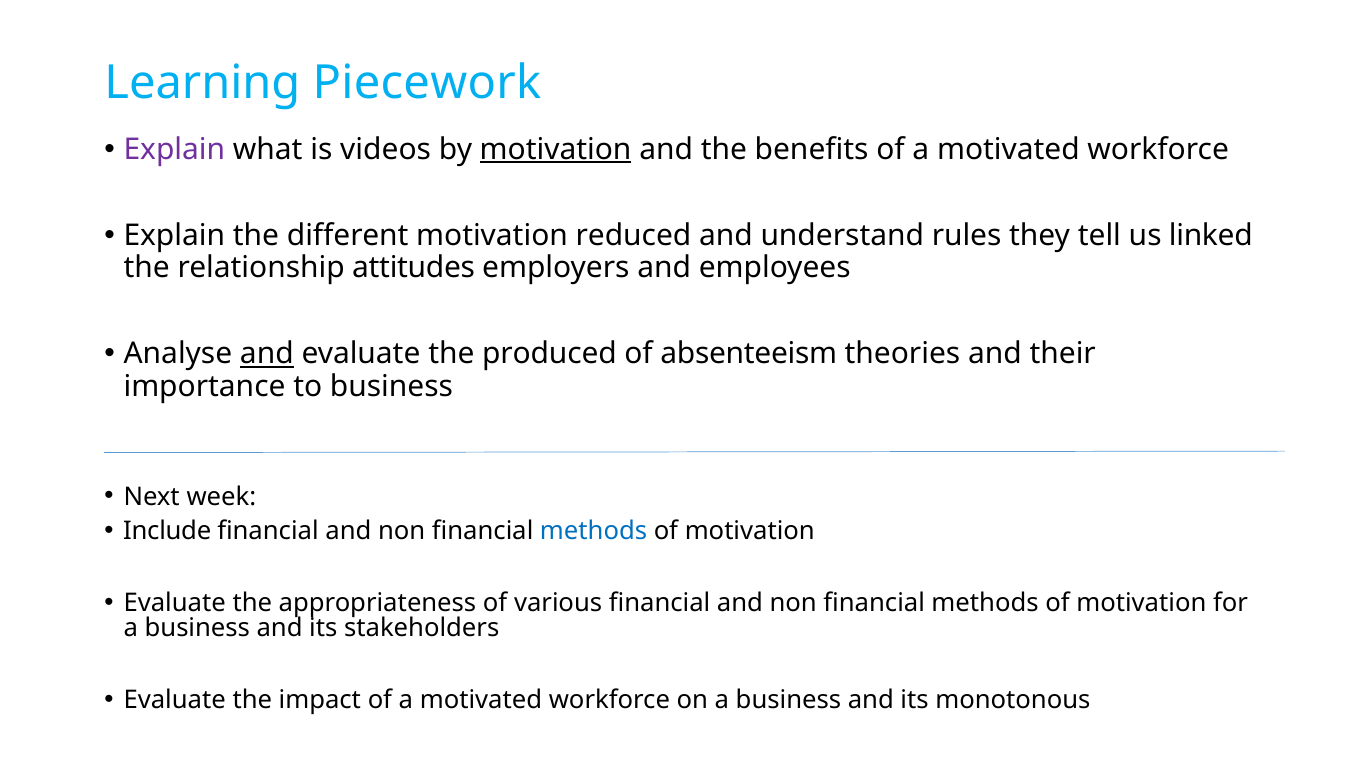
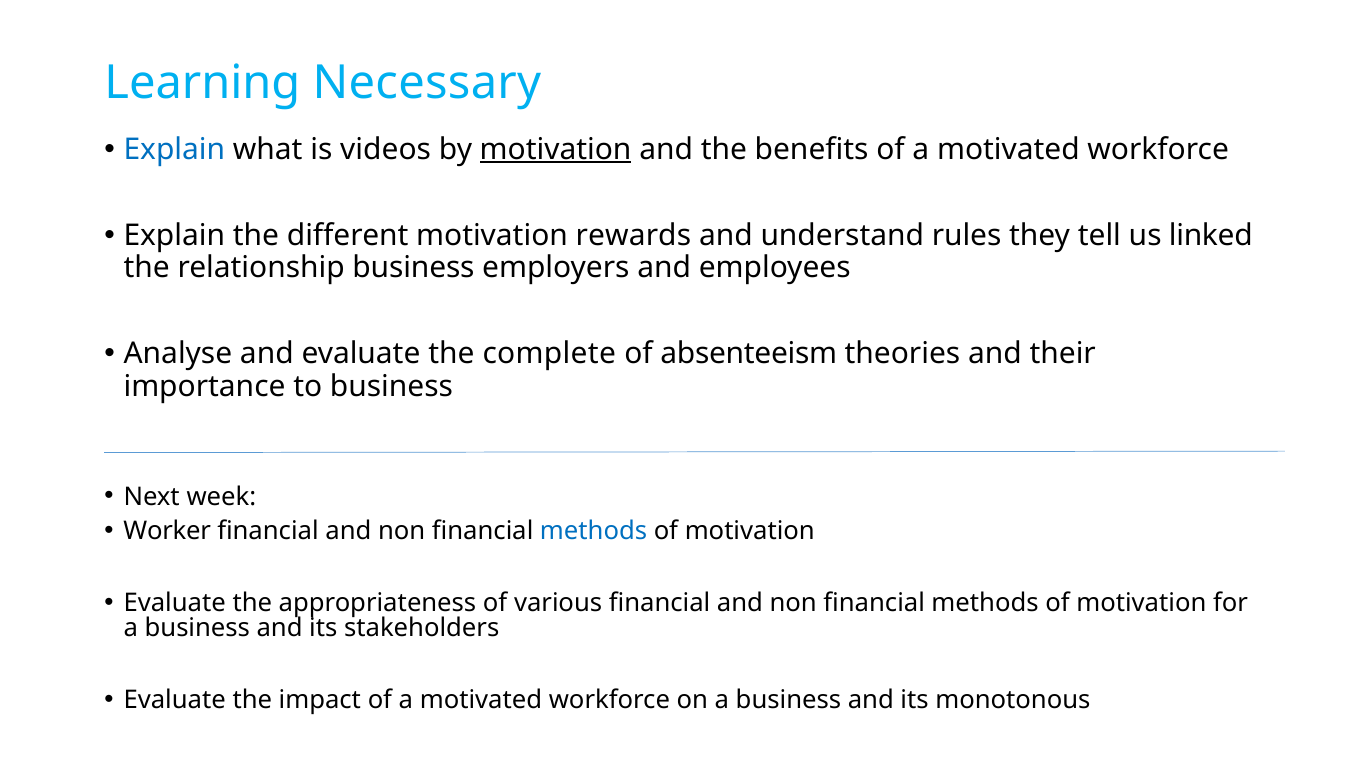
Piecework: Piecework -> Necessary (427, 83)
Explain colour: purple -> blue (174, 149)
reduced: reduced -> rewards (633, 236)
relationship attitudes: attitudes -> business (414, 268)
and underline: present -> none (267, 354)
produced: produced -> complete (549, 354)
Include: Include -> Worker (167, 531)
